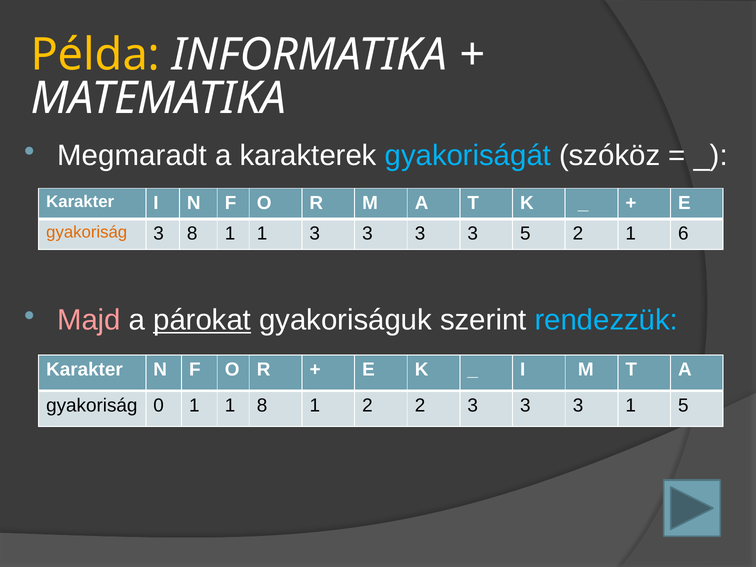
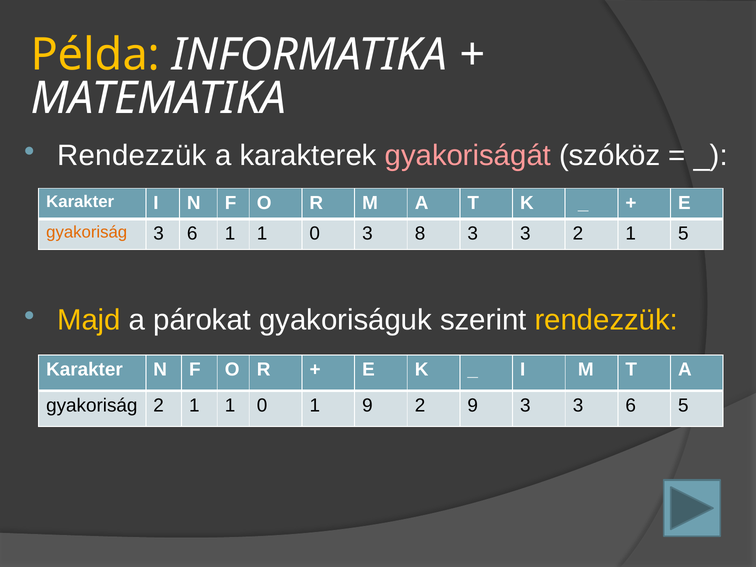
Megmaradt: Megmaradt -> Rendezzük (132, 156)
gyakoriságát colour: light blue -> pink (468, 156)
8: 8 -> 6 (192, 234)
3: 3 -> 0 (315, 234)
3: 3 -> 8 (420, 234)
5: 5 -> 3 (525, 234)
1 6: 6 -> 5 (683, 234)
Majd colour: pink -> yellow (89, 320)
párokat underline: present -> none (202, 320)
rendezzük colour: light blue -> yellow (606, 320)
gyakoriság 0: 0 -> 2 (159, 405)
8: 8 -> 0 (262, 405)
1 2: 2 -> 9 (367, 405)
2 3: 3 -> 9 (473, 405)
3 3 1: 1 -> 6 (631, 405)
